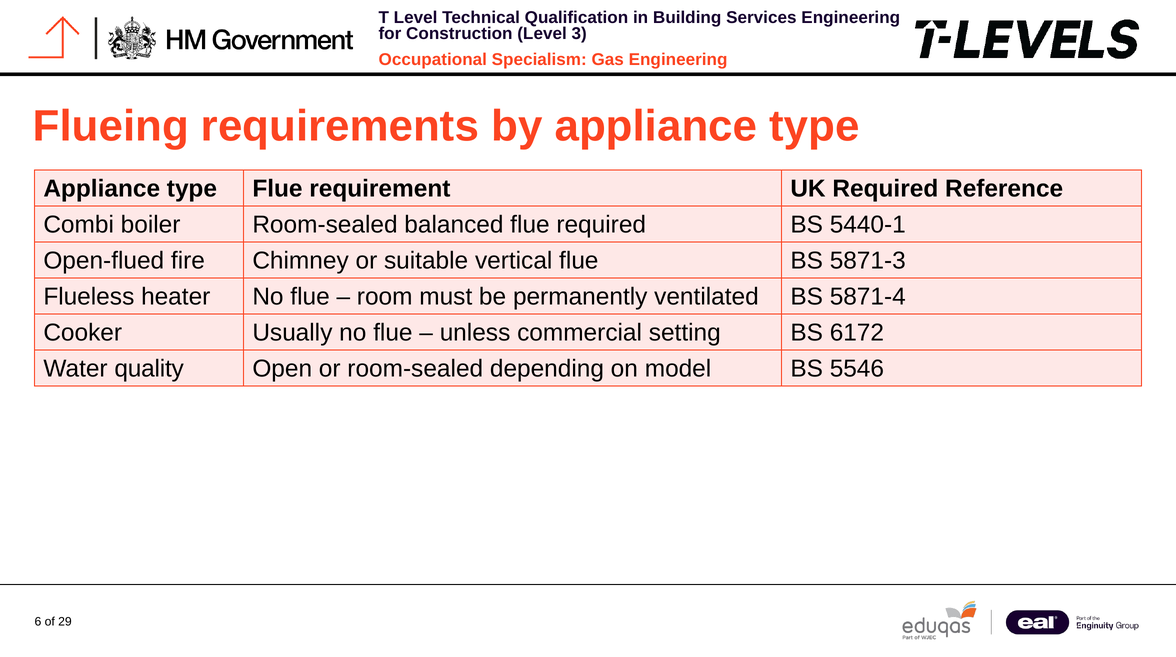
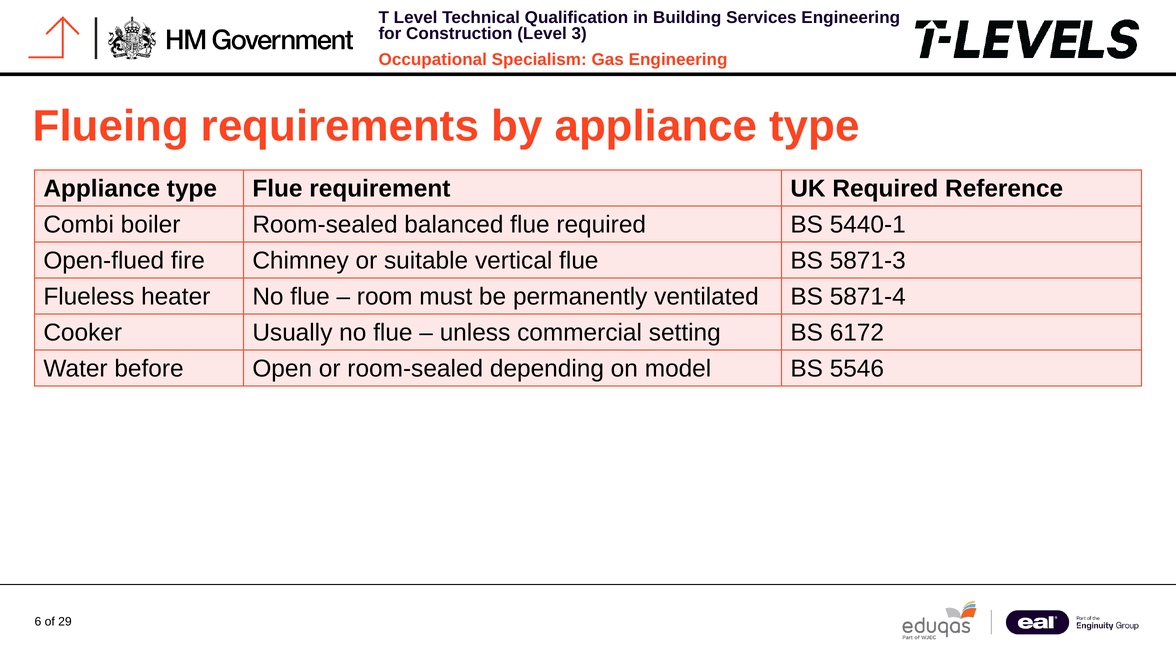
quality: quality -> before (149, 369)
